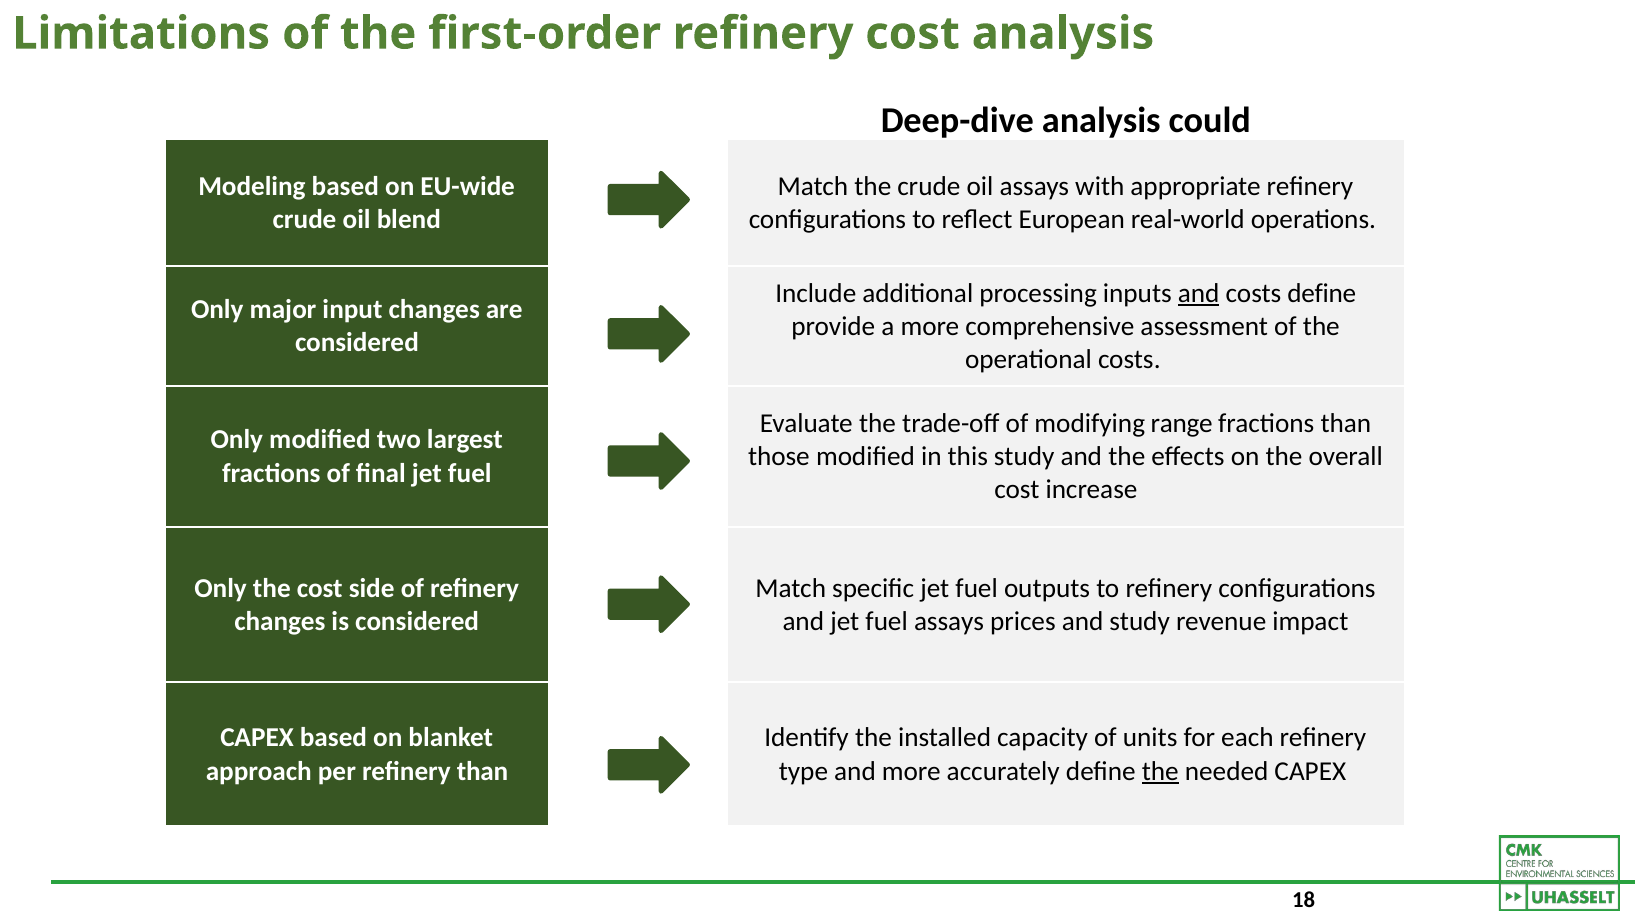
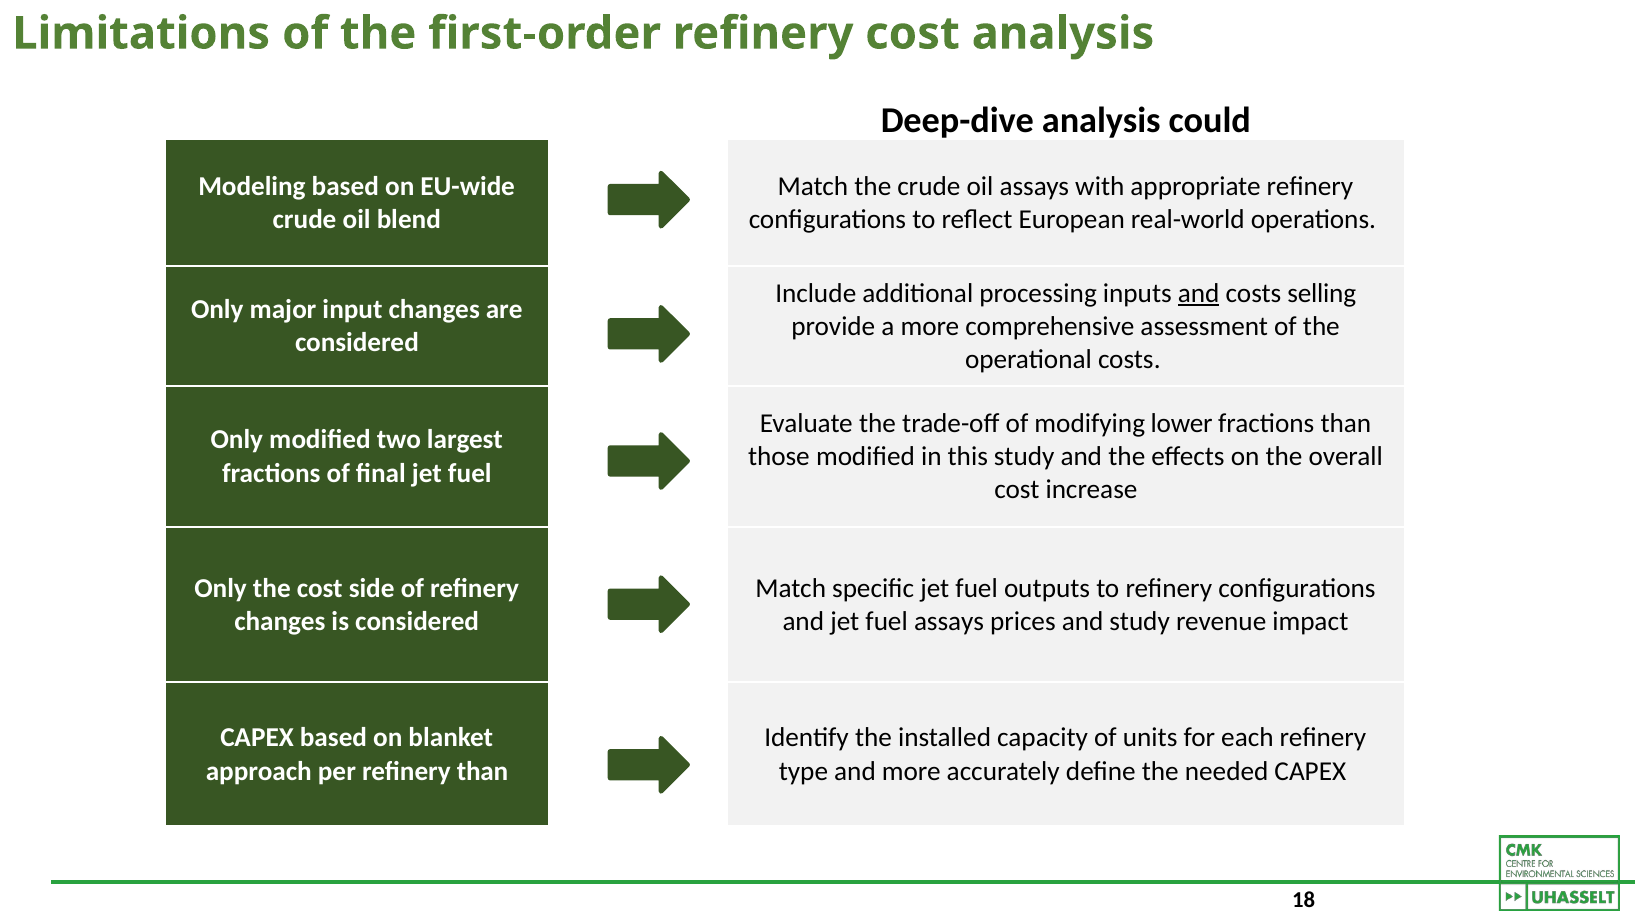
costs define: define -> selling (1322, 293)
range: range -> lower (1182, 423)
the underline: present -> none (1160, 771)
